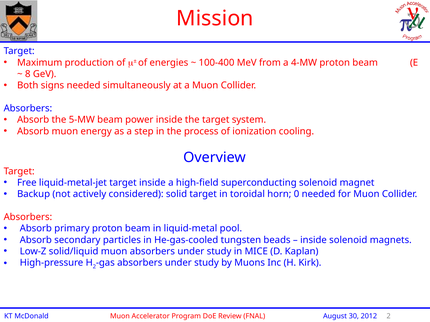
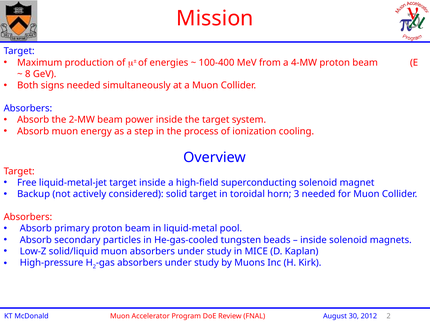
5-MW: 5-MW -> 2-MW (82, 120)
0: 0 -> 3 (297, 194)
